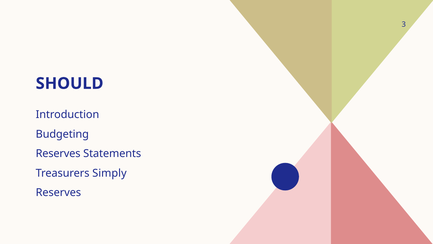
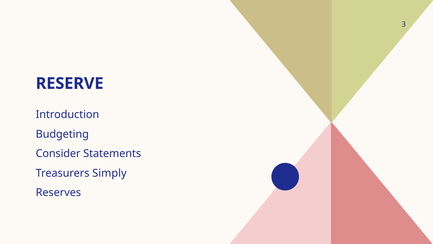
SHOULD: SHOULD -> RESERVE (70, 83)
Reserves: Reserves -> Consider (58, 153)
